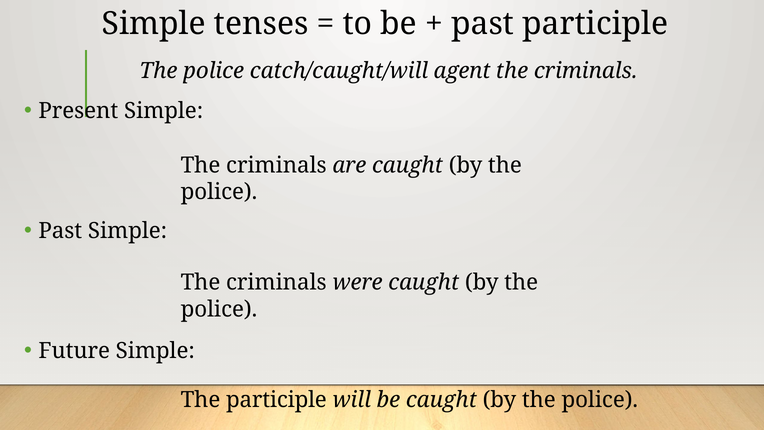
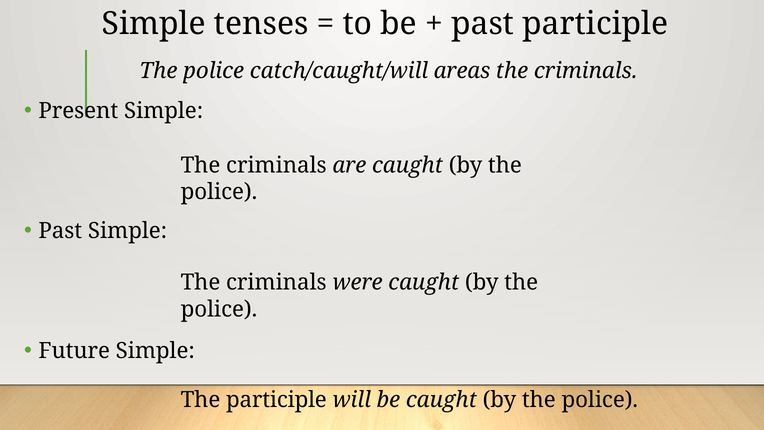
agent: agent -> areas (462, 71)
